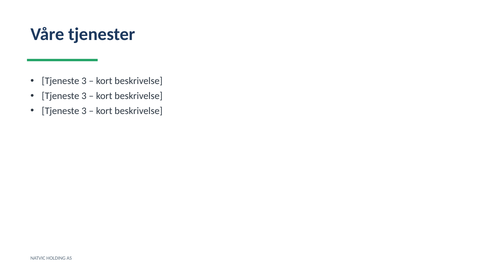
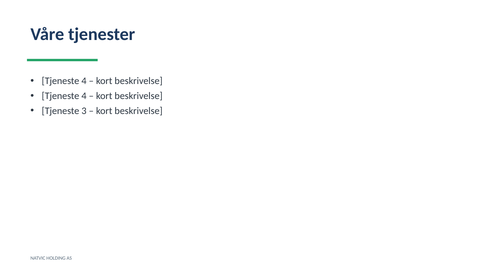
3: 3 -> 4 (84, 81)
3: 3 -> 4 (84, 96)
